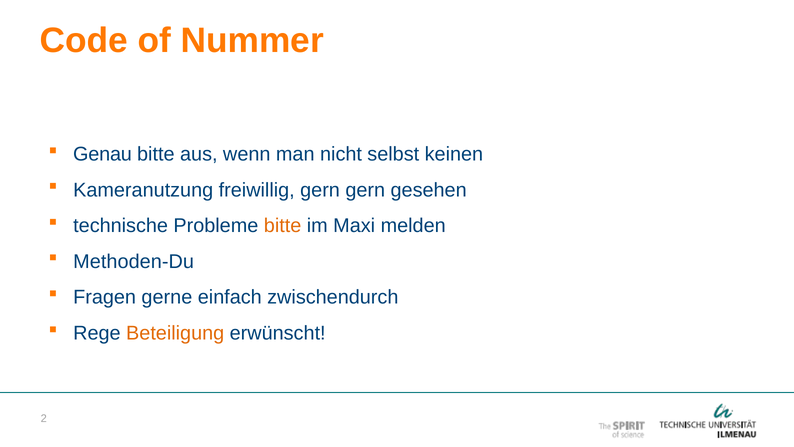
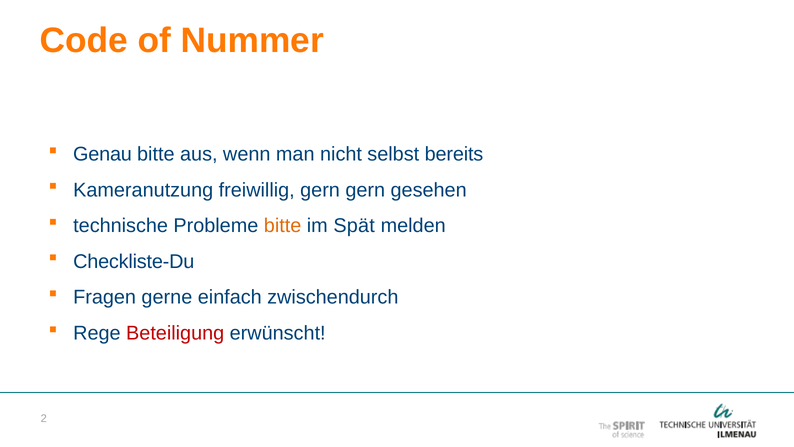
keinen: keinen -> bereits (454, 154)
Maxi: Maxi -> Spät (354, 226)
Methoden-Du: Methoden-Du -> Checkliste-Du (134, 261)
Beteiligung colour: orange -> red (175, 333)
